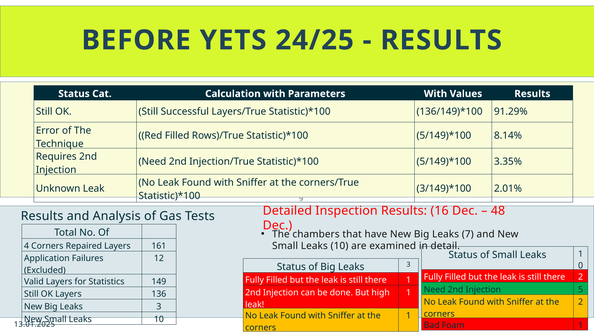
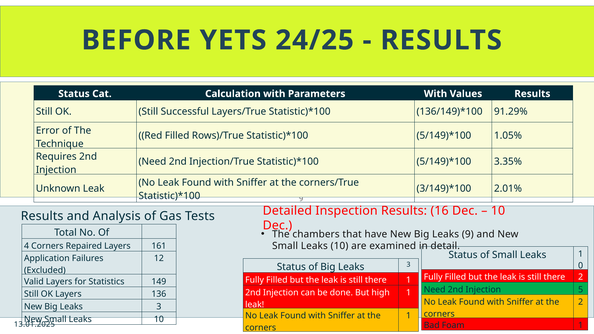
8.14%: 8.14% -> 1.05% (508, 136)
48: 48 -> 10 (498, 211)
Leaks 7: 7 -> 9 (468, 234)
